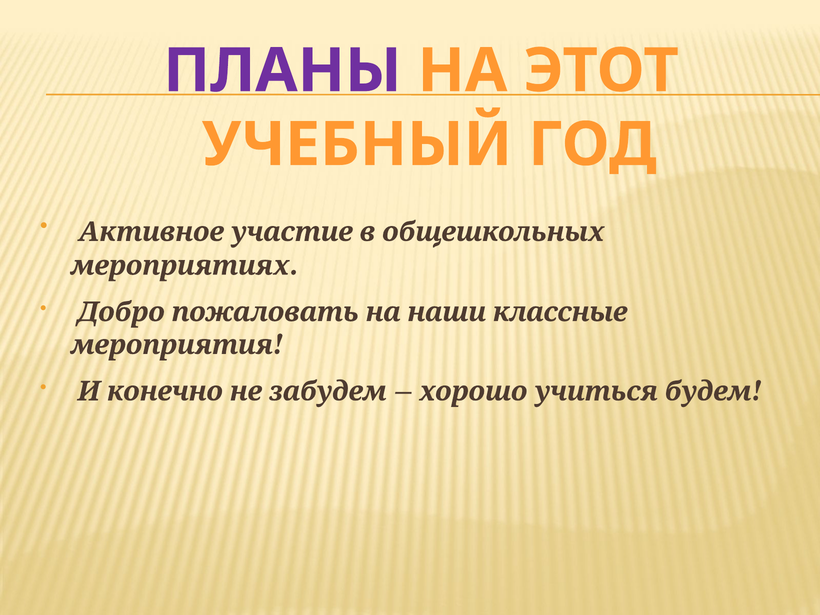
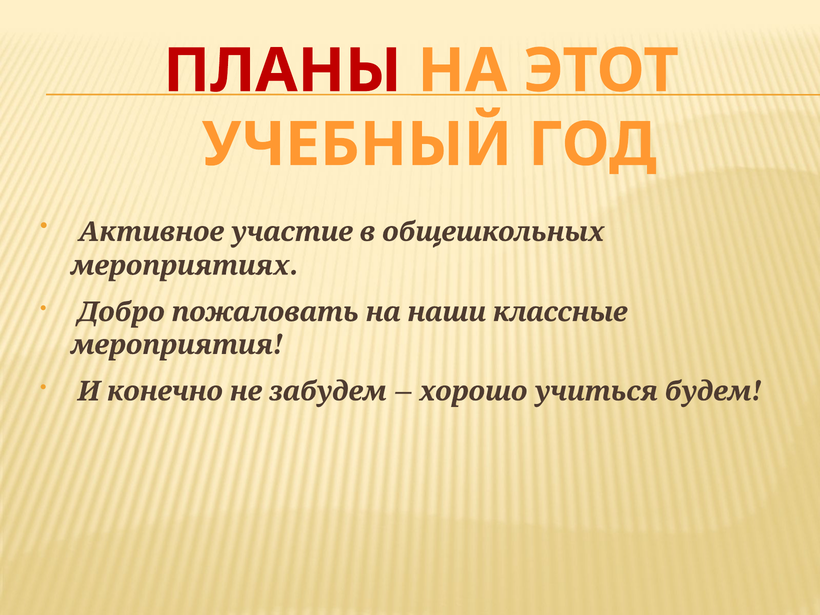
ПЛАНЫ colour: purple -> red (282, 71)
